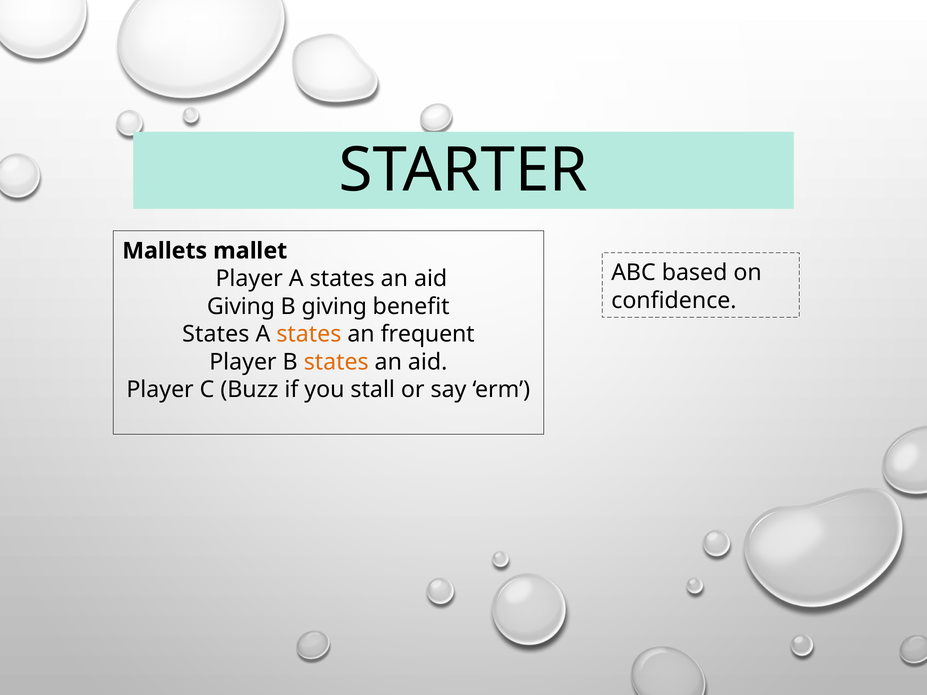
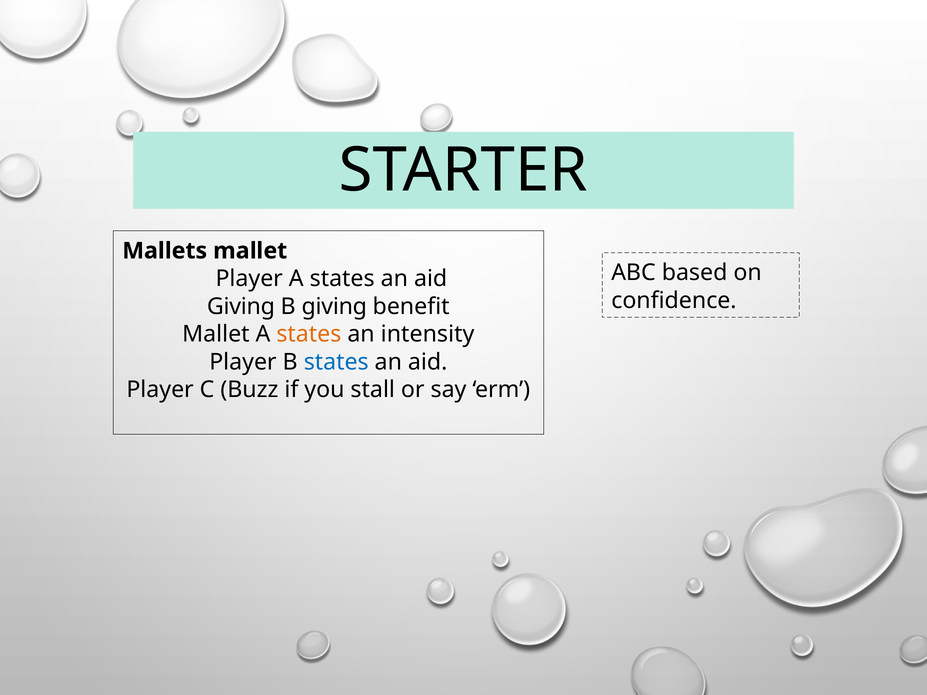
States: States -> Mallet (216, 334)
frequent: frequent -> intensity (428, 334)
states colour: orange -> blue (336, 362)
